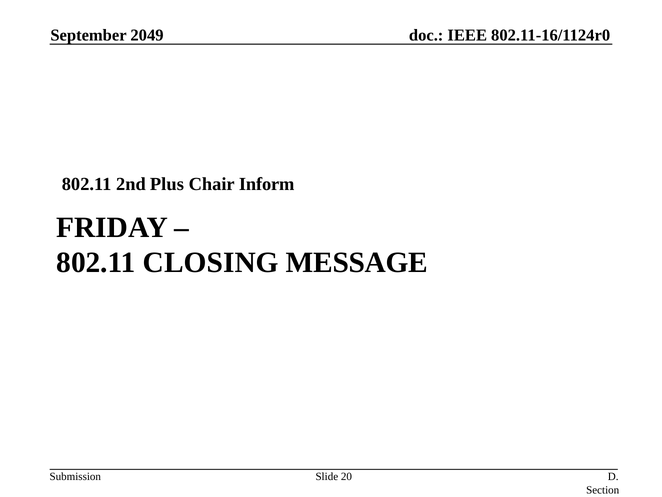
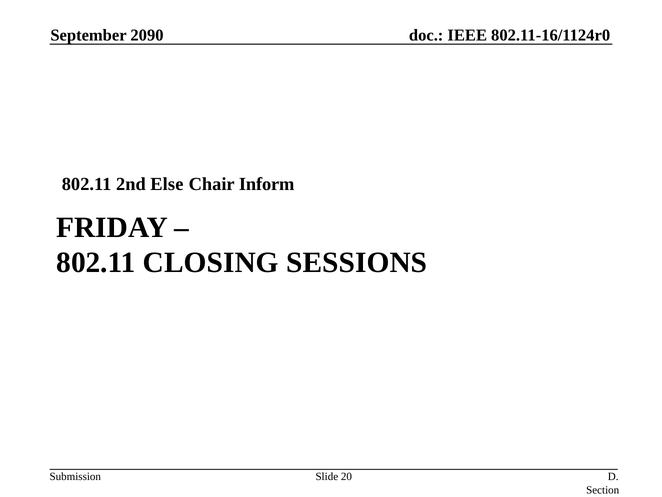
2049: 2049 -> 2090 (147, 35)
Plus: Plus -> Else (167, 184)
MESSAGE: MESSAGE -> SESSIONS (357, 262)
